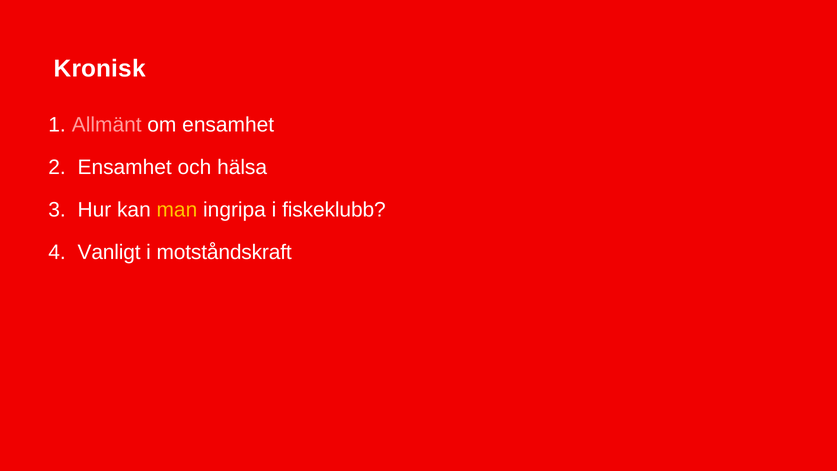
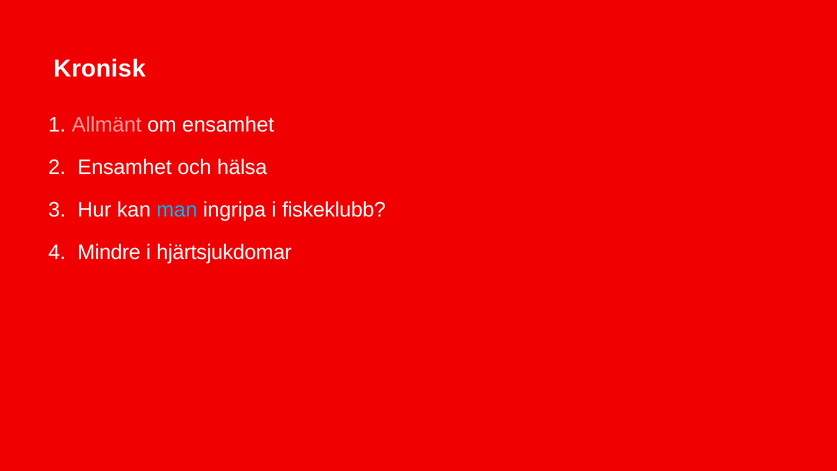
man colour: yellow -> light blue (177, 210)
Vanligt: Vanligt -> Mindre (109, 252)
motståndskraft: motståndskraft -> hjärtsjukdomar (224, 252)
